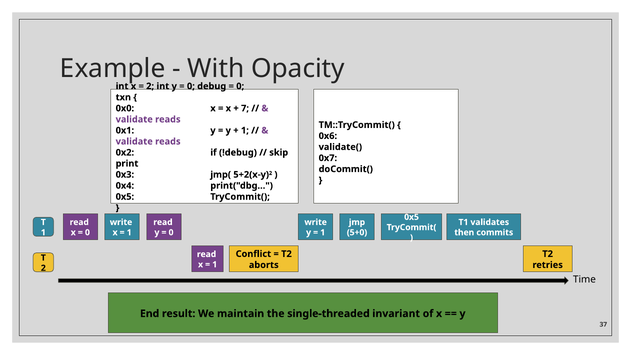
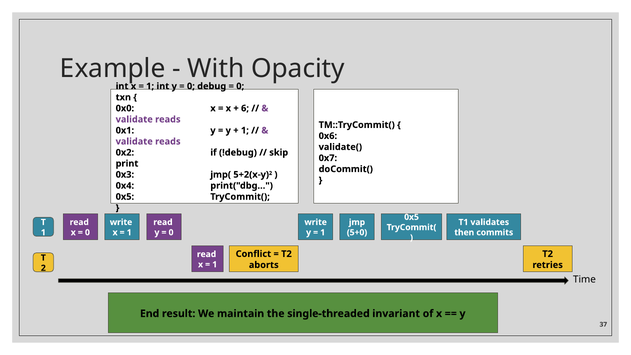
2: 2 -> 1 (150, 86)
7: 7 -> 6 (245, 108)
